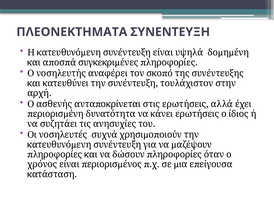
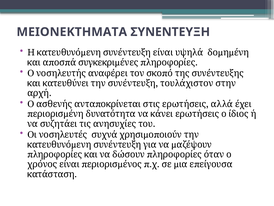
ΠΛΕΟΝΕΚΤΗΜΑΤΑ: ΠΛΕΟΝΕΚΤΗΜΑΤΑ -> ΜΕΙΟΝΕΚΤΗΜΑΤΑ (72, 32)
